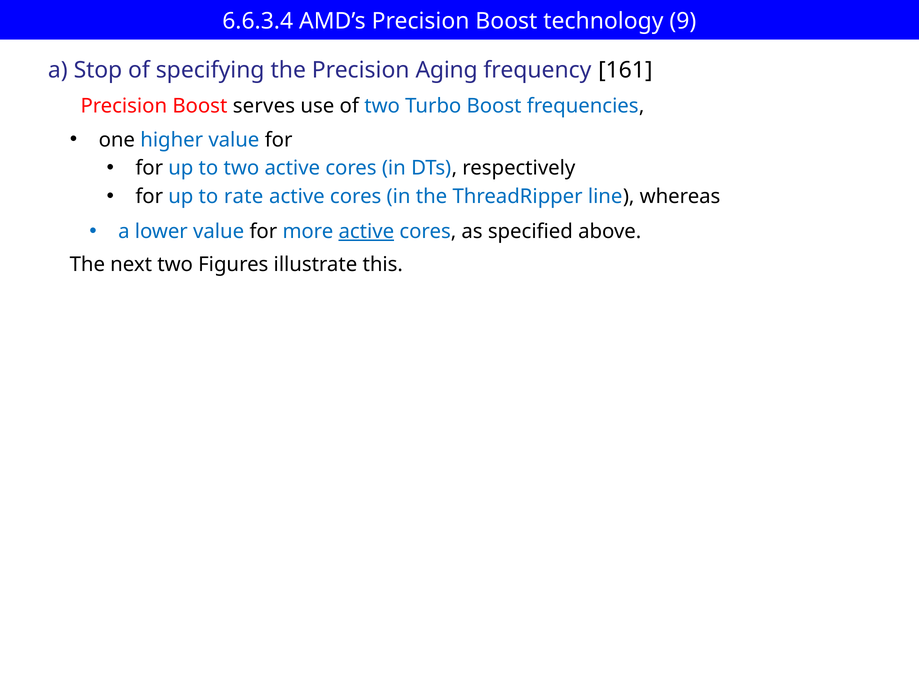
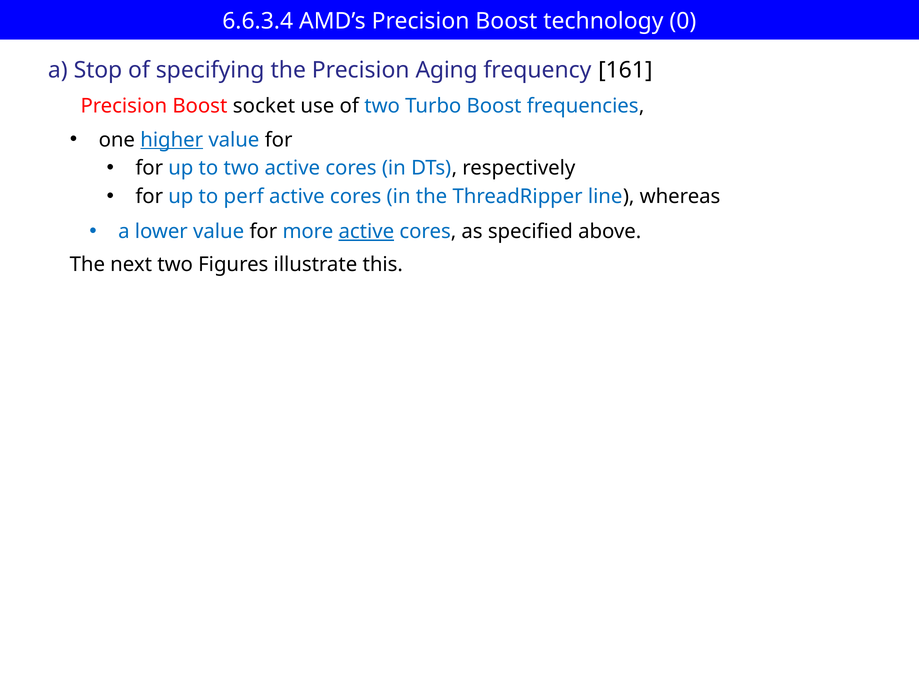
9: 9 -> 0 (683, 21)
serves: serves -> socket (264, 106)
higher underline: none -> present (172, 140)
rate: rate -> perf (244, 197)
